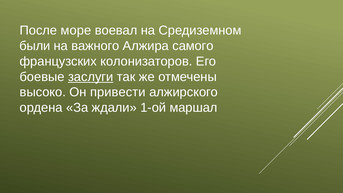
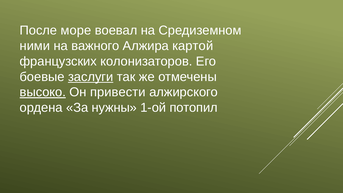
были: были -> ними (35, 46)
самого: самого -> картой (193, 46)
высоко underline: none -> present (43, 92)
ждали: ждали -> нужны (114, 108)
маршал: маршал -> потопил (194, 108)
